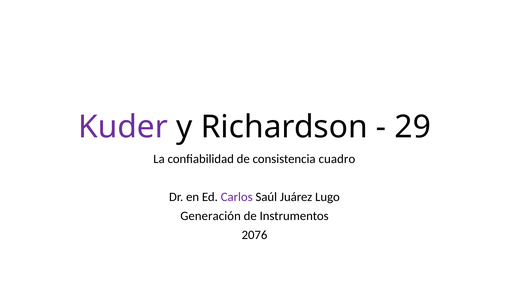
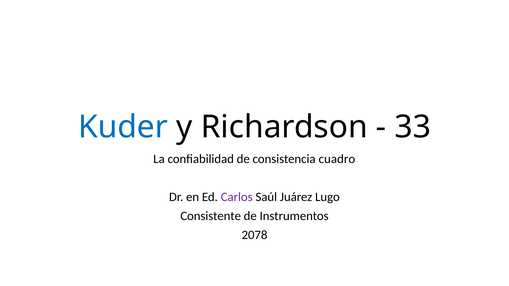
Kuder colour: purple -> blue (123, 127)
29: 29 -> 33 (413, 127)
Generación: Generación -> Consistente (211, 216)
2076: 2076 -> 2078 (254, 235)
